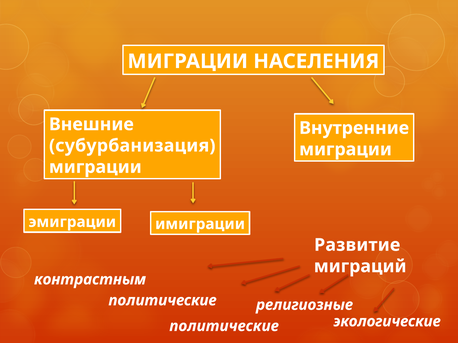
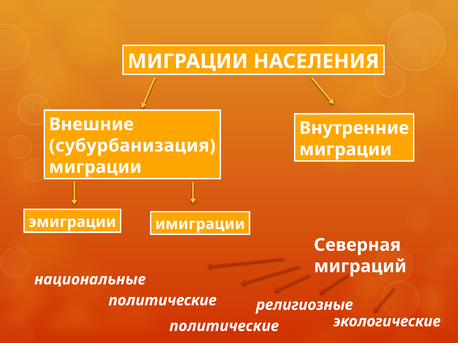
Развитие: Развитие -> Северная (357, 245)
контрастным: контрастным -> национальные (90, 280)
